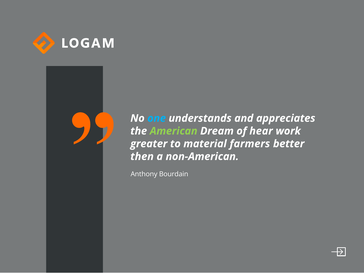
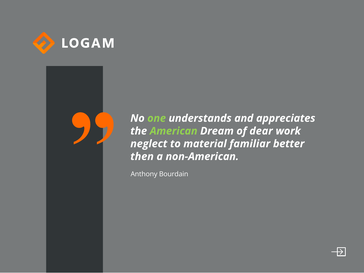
one colour: light blue -> light green (157, 118)
hear: hear -> dear (261, 131)
greater: greater -> neglect (149, 144)
farmers: farmers -> familiar (250, 144)
